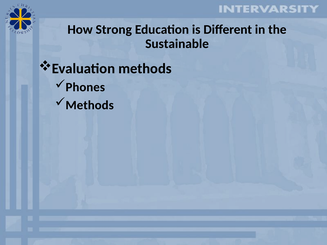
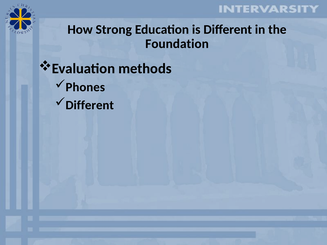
Sustainable: Sustainable -> Foundation (177, 44)
Methods: Methods -> Different (90, 105)
